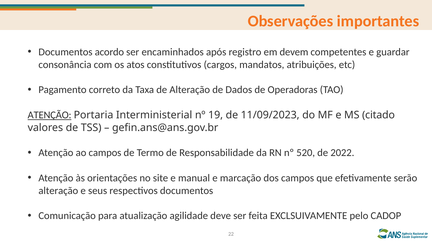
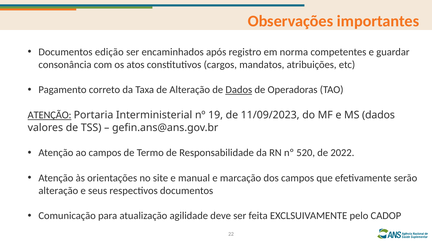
acordo: acordo -> edição (109, 52)
devem: devem -> norma (294, 52)
Dados underline: none -> present (239, 90)
MS citado: citado -> dados (378, 115)
